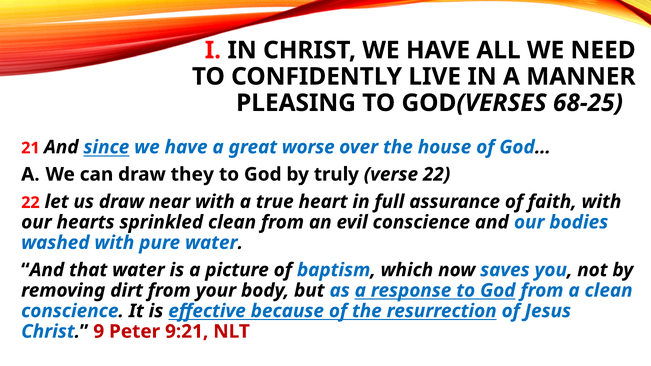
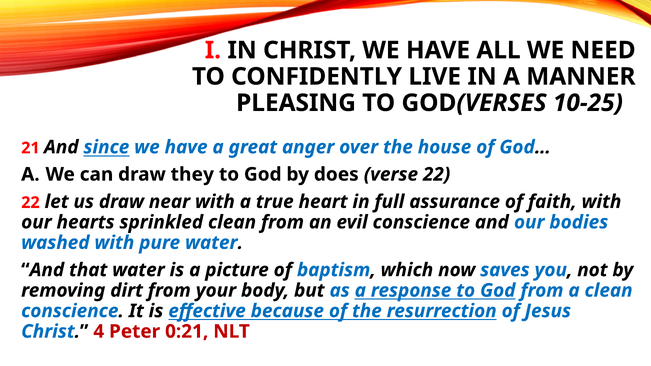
68-25: 68-25 -> 10-25 (588, 103)
worse: worse -> anger (308, 147)
truly: truly -> does (336, 174)
9: 9 -> 4 (99, 332)
9:21: 9:21 -> 0:21 (187, 332)
